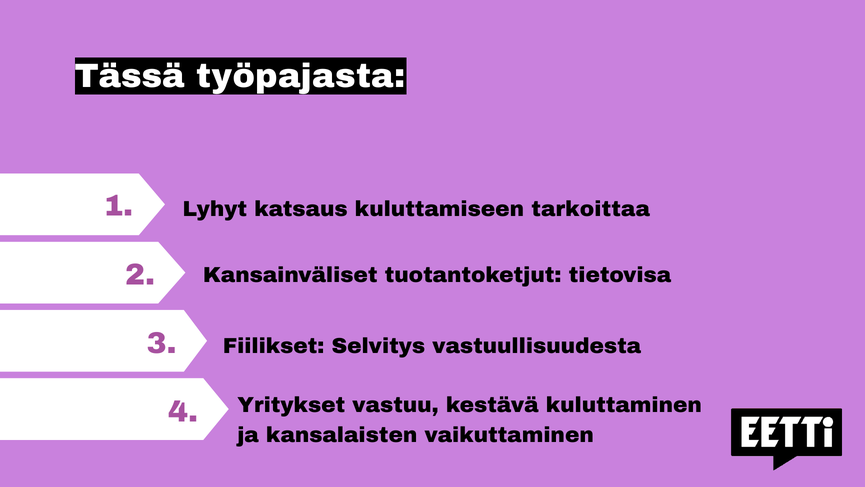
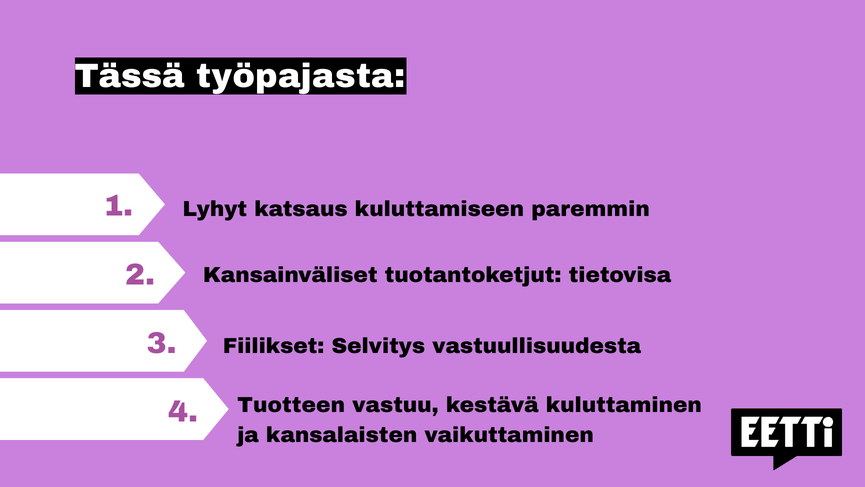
tarkoittaa: tarkoittaa -> paremmin (591, 209)
Yritykset: Yritykset -> Tuotteen (291, 405)
